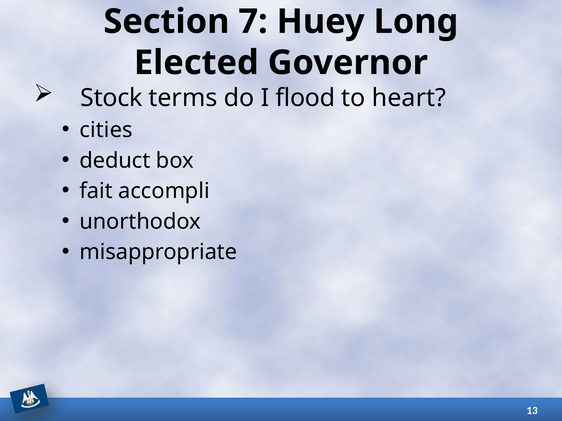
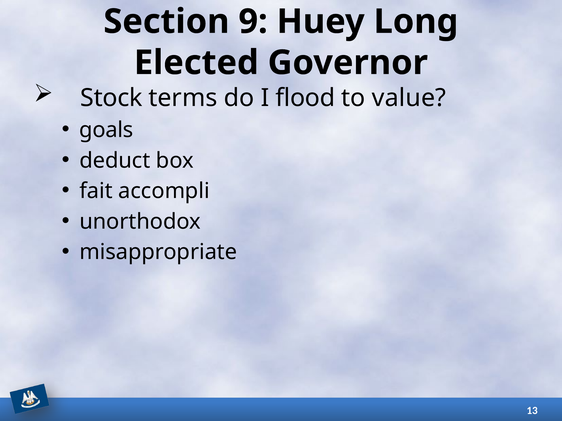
7: 7 -> 9 (253, 22)
heart: heart -> value (409, 98)
cities: cities -> goals (106, 130)
